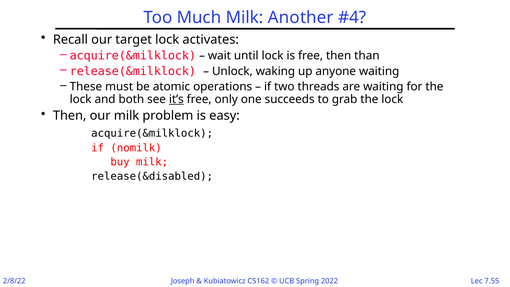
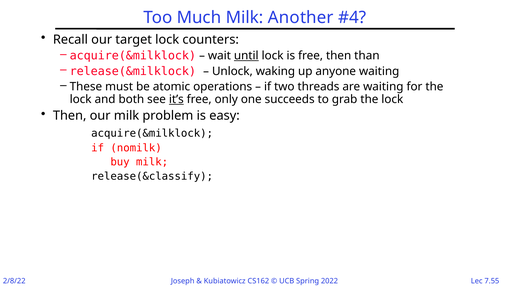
activates: activates -> counters (211, 39)
until underline: none -> present (246, 56)
release(&disabled: release(&disabled -> release(&classify (152, 176)
